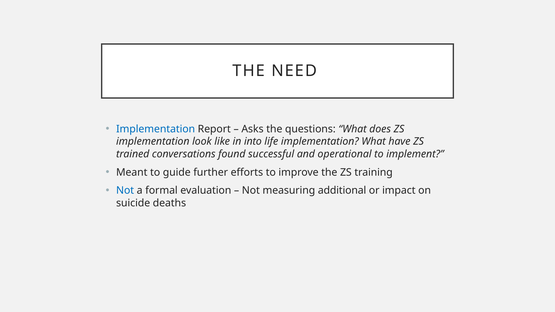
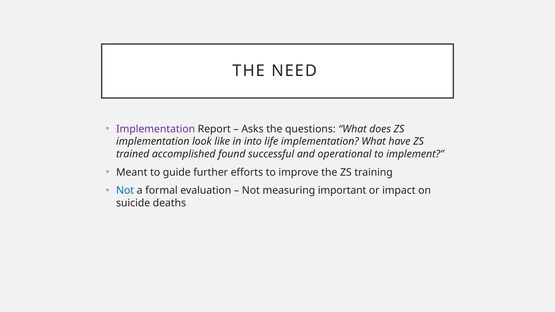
Implementation colour: blue -> purple (156, 129)
conversations: conversations -> accomplished (184, 154)
additional: additional -> important (342, 191)
